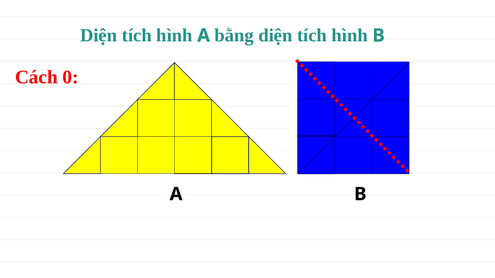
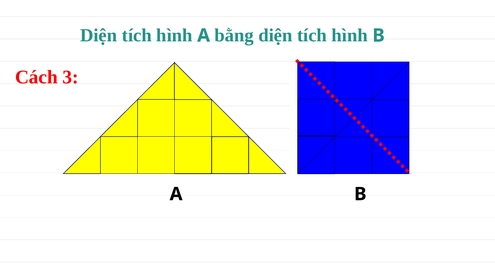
0: 0 -> 3 (71, 77)
